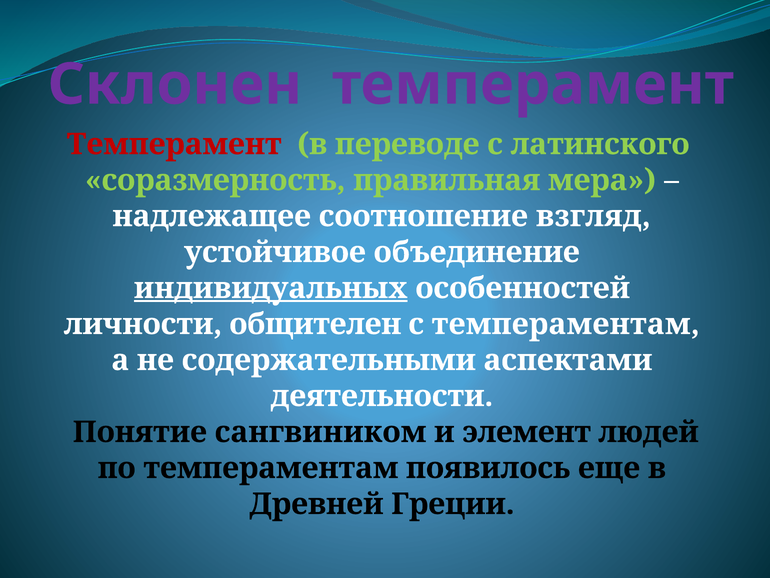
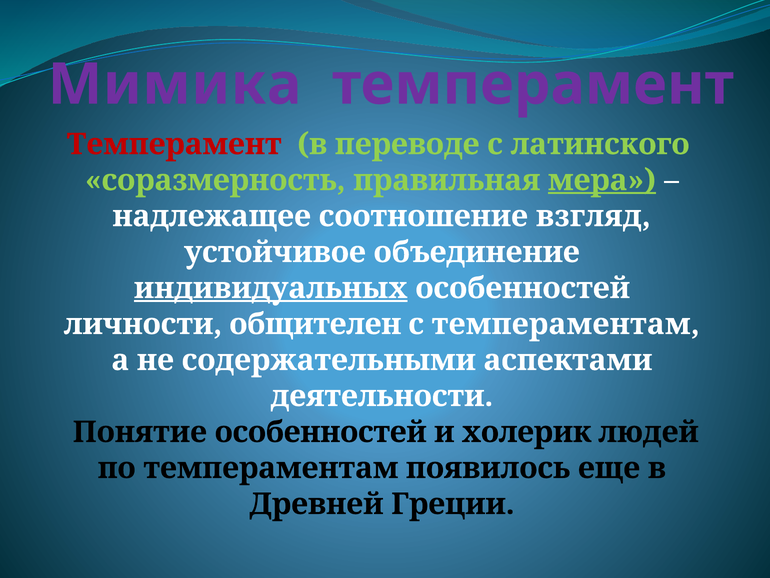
Склонен: Склонен -> Мимика (175, 85)
мера underline: none -> present (602, 180)
Понятие сангвиником: сангвиником -> особенностей (321, 432)
элемент: элемент -> холерик (527, 432)
